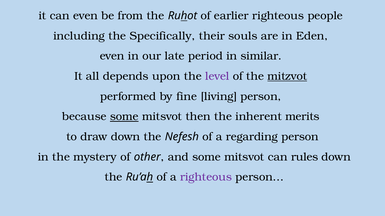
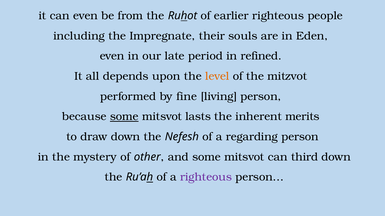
Specifically: Specifically -> Impregnate (162, 36)
similar: similar -> refined (261, 56)
level colour: purple -> orange (217, 76)
mitzvot underline: present -> none (287, 76)
then: then -> lasts (198, 117)
rules: rules -> third (305, 157)
